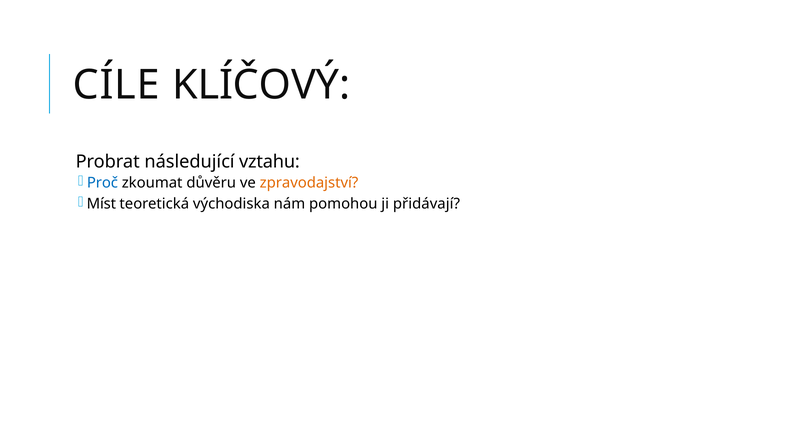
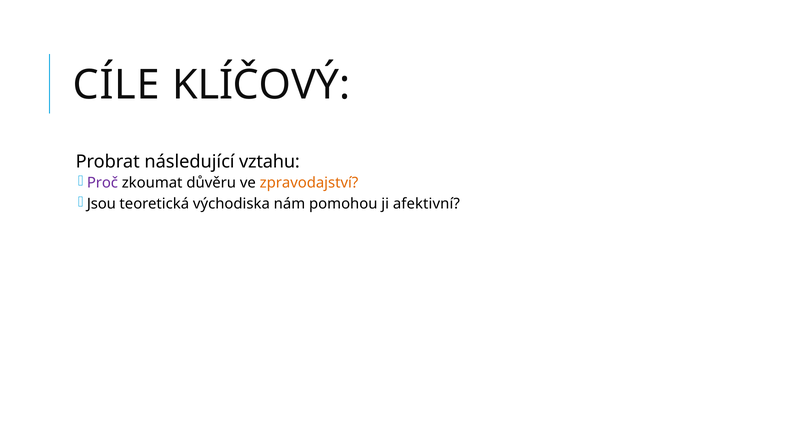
Proč colour: blue -> purple (102, 183)
Míst: Míst -> Jsou (101, 204)
přidávají: přidávají -> afektivní (426, 204)
